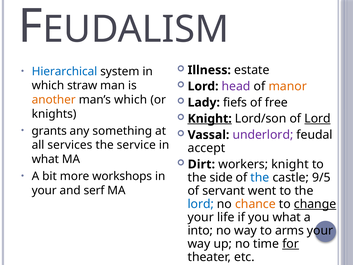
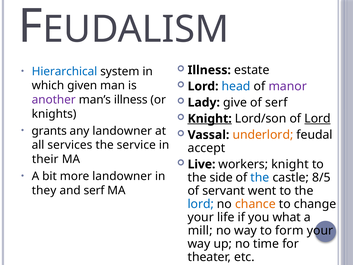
head colour: purple -> blue (236, 86)
manor colour: orange -> purple (288, 86)
straw: straw -> given (82, 86)
another colour: orange -> purple (54, 100)
man’s which: which -> illness (131, 100)
fiefs: fiefs -> give (235, 102)
of free: free -> serf (276, 102)
any something: something -> landowner (122, 131)
underlord colour: purple -> orange (263, 135)
what: what -> their (45, 159)
Dirt: Dirt -> Live (202, 164)
more workshops: workshops -> landowner (122, 176)
9/5: 9/5 -> 8/5 (321, 177)
your: your -> they (44, 190)
change underline: present -> none (315, 204)
into: into -> mill (200, 230)
arms: arms -> form (289, 230)
for underline: present -> none (291, 244)
